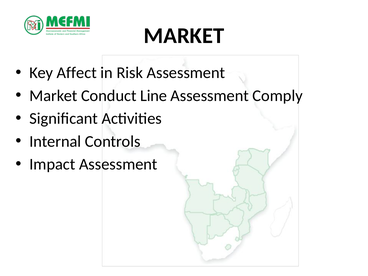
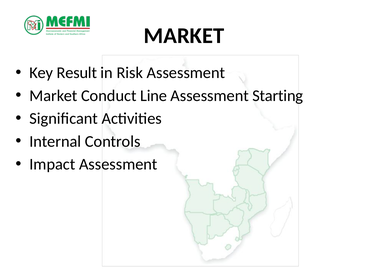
Affect: Affect -> Result (77, 73)
Comply: Comply -> Starting (278, 96)
